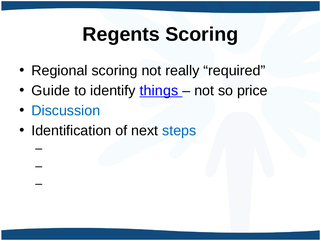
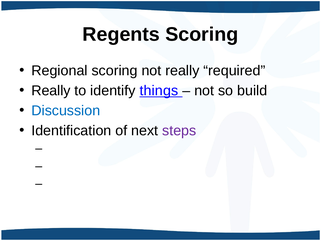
Guide: Guide -> Really (51, 91)
price: price -> build (252, 91)
steps colour: blue -> purple (179, 130)
